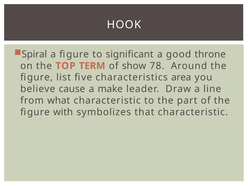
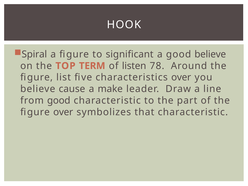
good throne: throne -> believe (210, 54)
show: show -> listen (134, 66)
characteristics area: area -> over (181, 77)
from what: what -> good (59, 101)
figure with: with -> over (63, 112)
